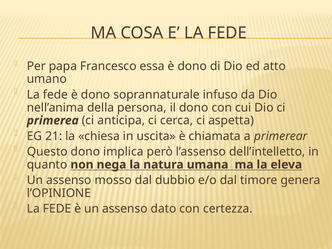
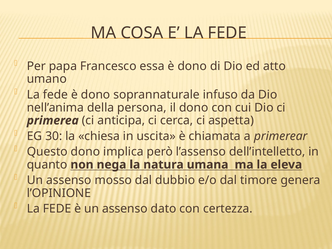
21: 21 -> 30 (54, 136)
